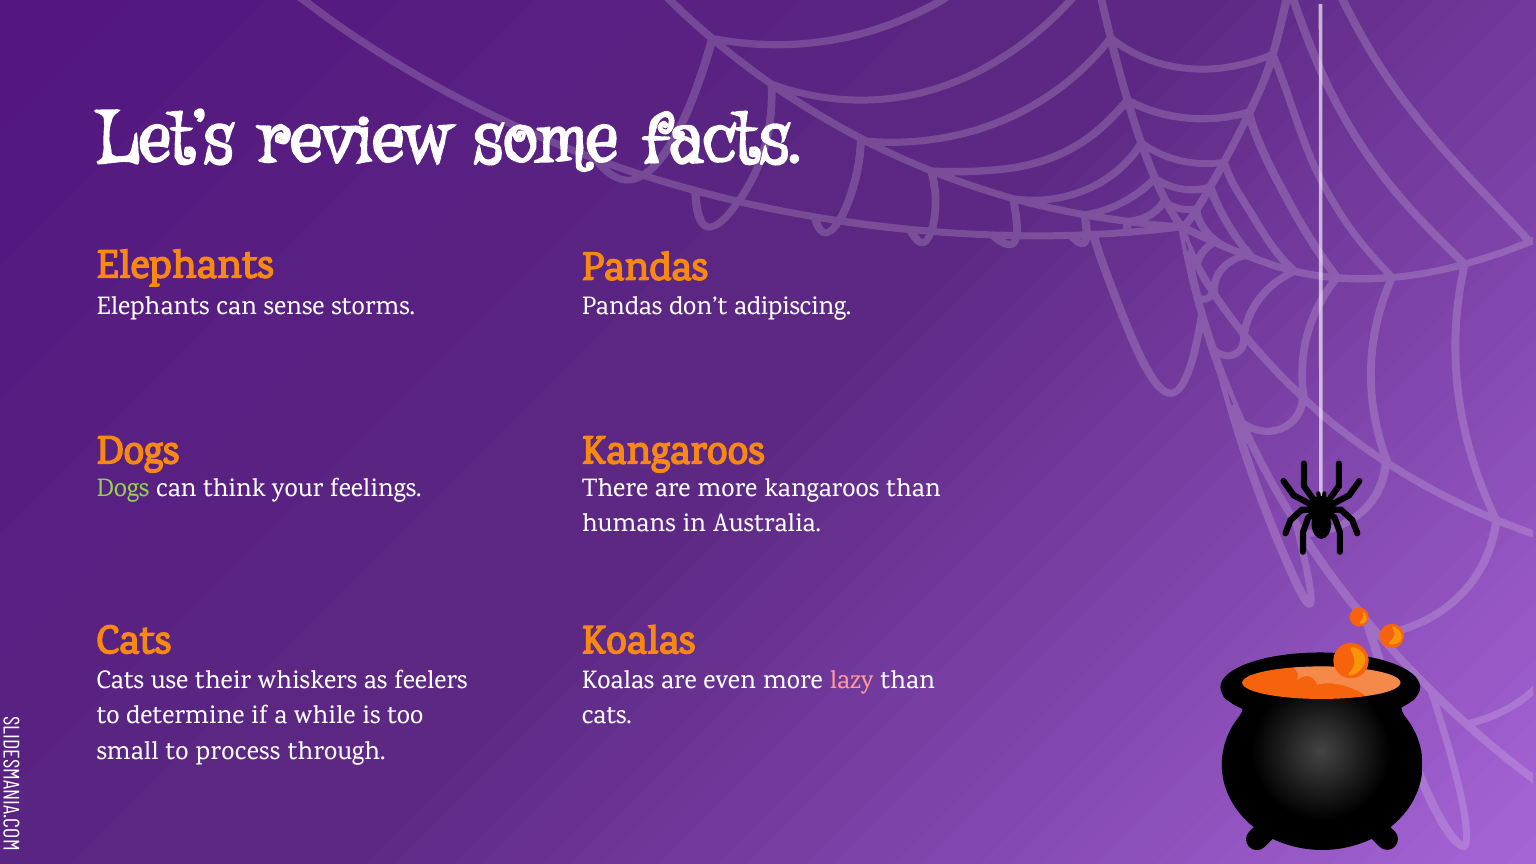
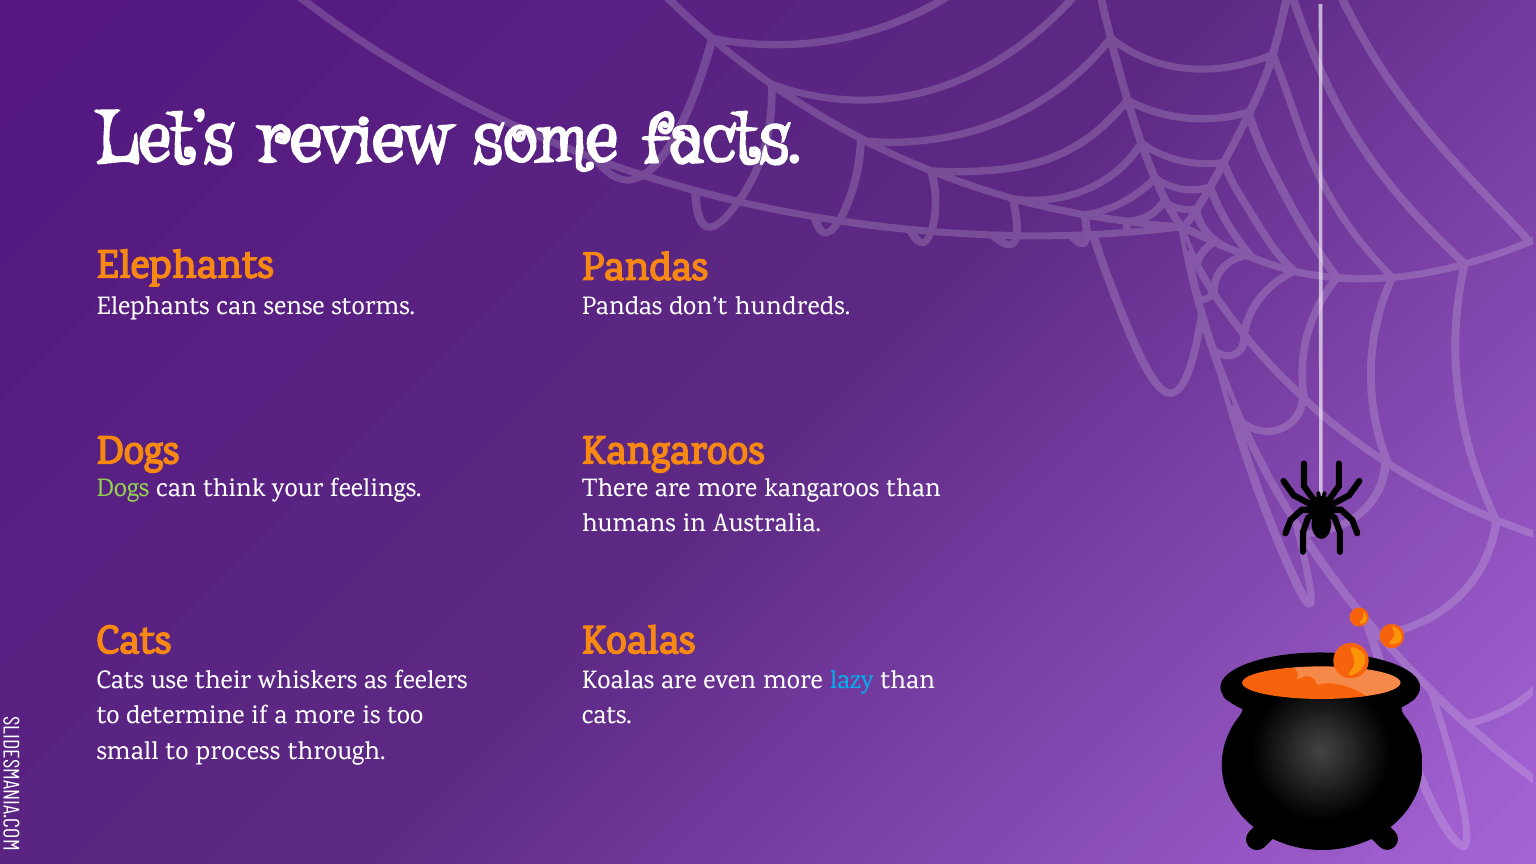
adipiscing: adipiscing -> hundreds (792, 306)
lazy colour: pink -> light blue (852, 680)
a while: while -> more (325, 715)
